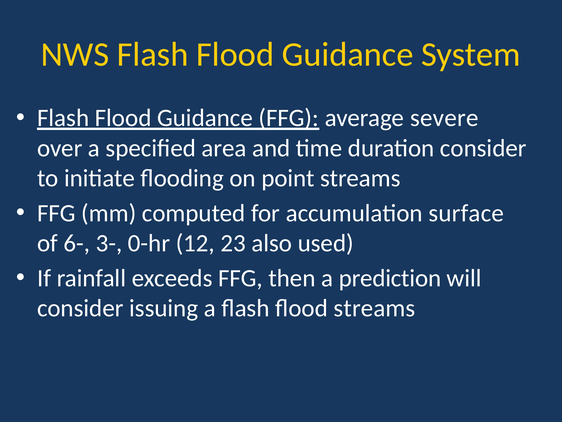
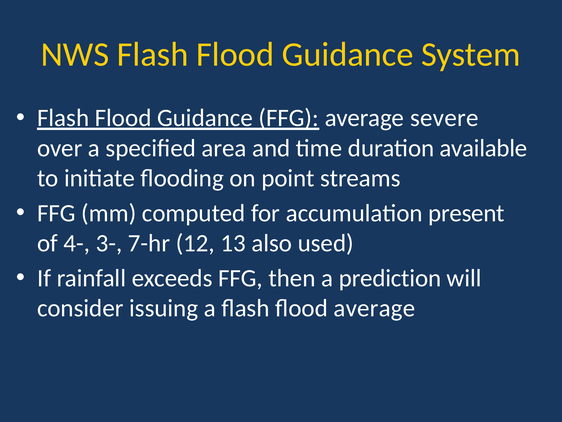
duration consider: consider -> available (483, 148)
surface: surface -> present (466, 213)
6-: 6- -> 4- (77, 243)
0-hr: 0-hr -> 7-hr (149, 243)
23: 23 -> 13 (233, 243)
flood streams: streams -> average (374, 308)
